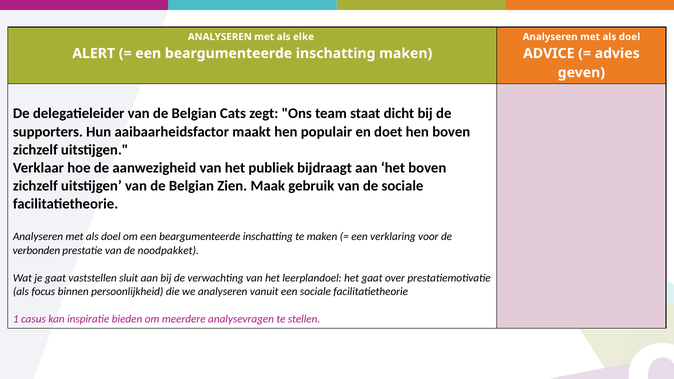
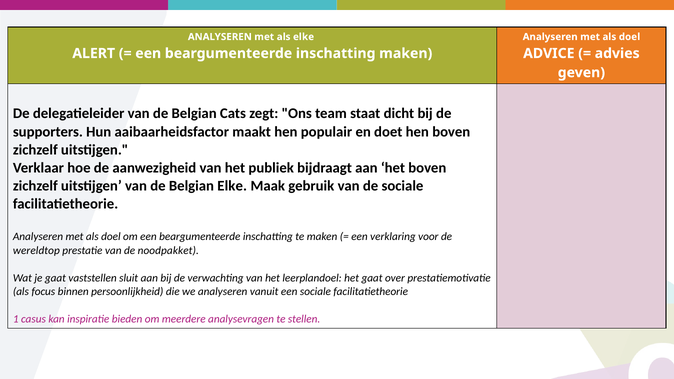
Belgian Zien: Zien -> Elke (232, 186)
verbonden: verbonden -> wereldtop (36, 251)
